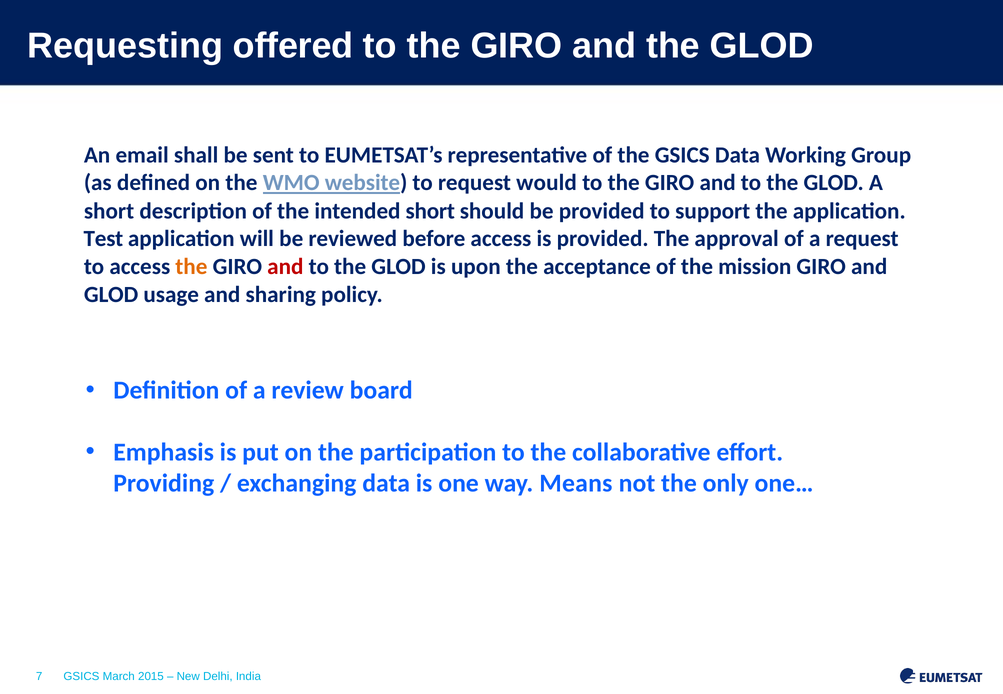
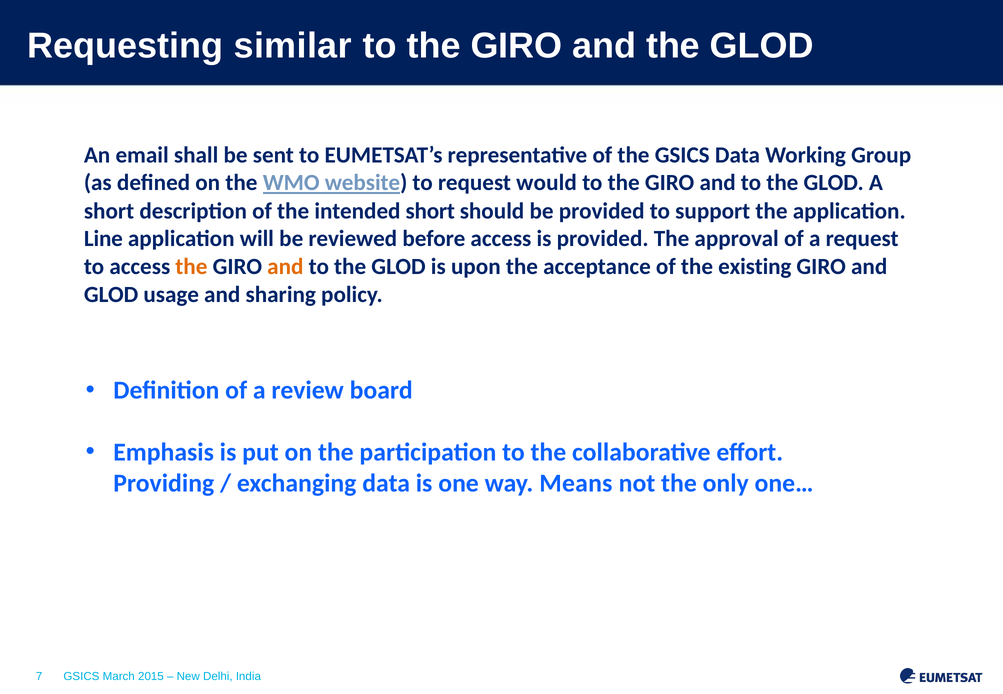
offered: offered -> similar (293, 46)
Test: Test -> Line (103, 239)
and colour: red -> orange (285, 267)
mission: mission -> existing (755, 267)
